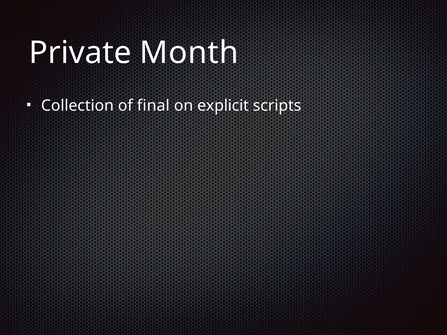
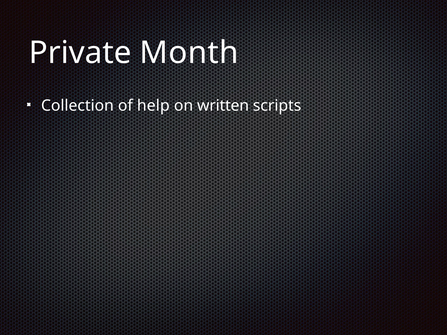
final: final -> help (153, 106)
explicit: explicit -> written (223, 106)
